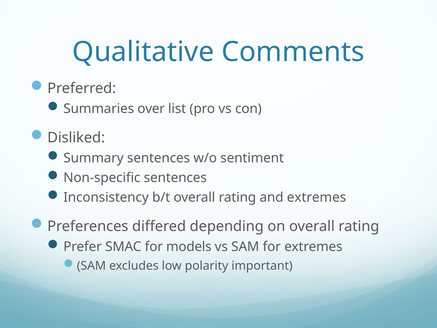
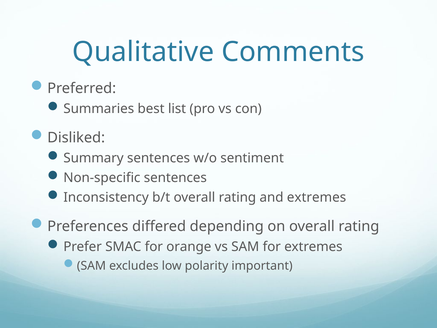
over: over -> best (151, 109)
models: models -> orange (189, 247)
